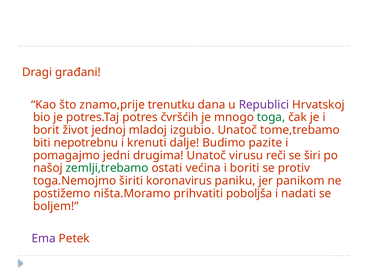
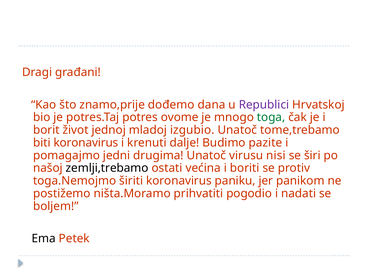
trenutku: trenutku -> dođemo (171, 105)
čvršćih: čvršćih -> ovome (180, 117)
biti nepotrebnu: nepotrebnu -> koronavirus (86, 143)
reči: reči -> nisi (276, 155)
zemlji,trebamo colour: green -> black (107, 168)
poboljša: poboljša -> pogodio (249, 193)
Ema colour: purple -> black (44, 238)
